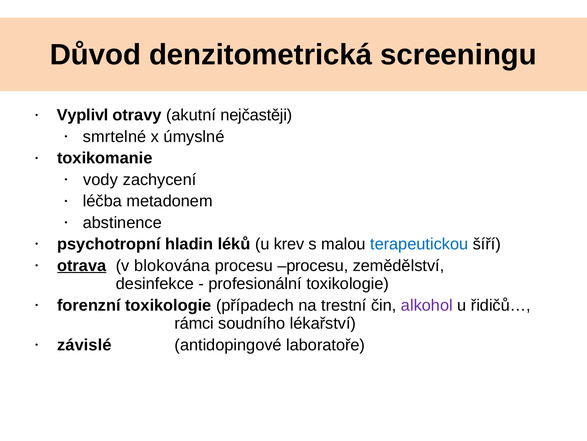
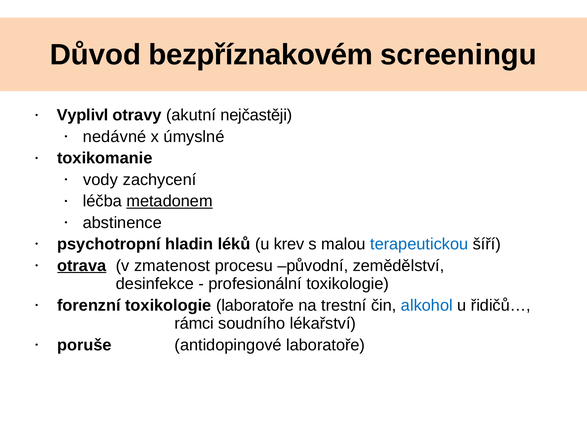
denzitometrická: denzitometrická -> bezpříznakovém (261, 55)
smrtelné: smrtelné -> nedávné (115, 136)
metadonem underline: none -> present (170, 201)
blokována: blokována -> zmatenost (172, 265)
procesu procesu: procesu -> původní (313, 265)
toxikologie případech: případech -> laboratoře (255, 305)
alkohol colour: purple -> blue (427, 305)
závislé: závislé -> poruše (84, 344)
